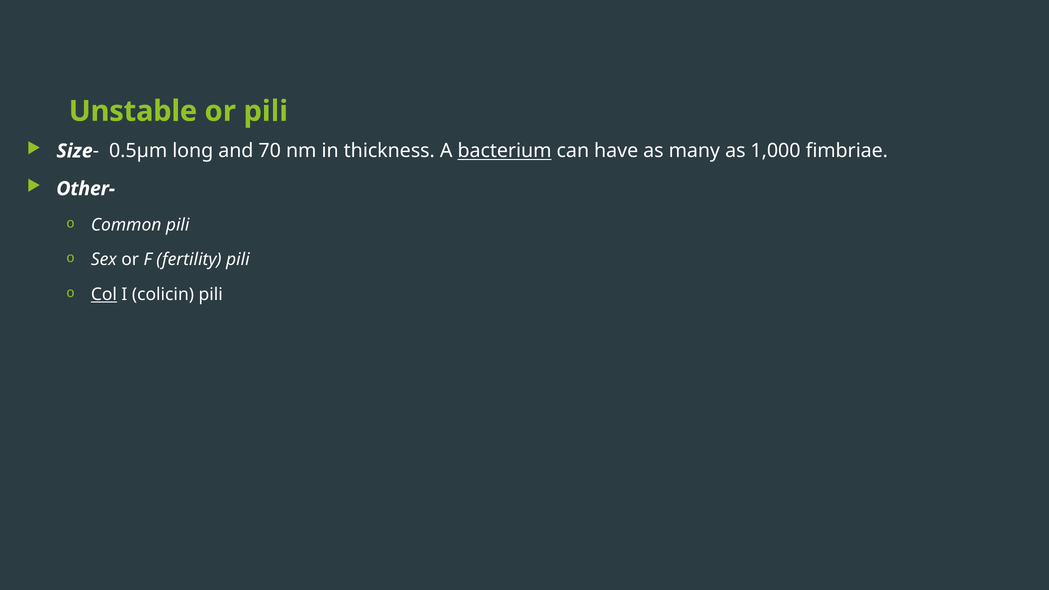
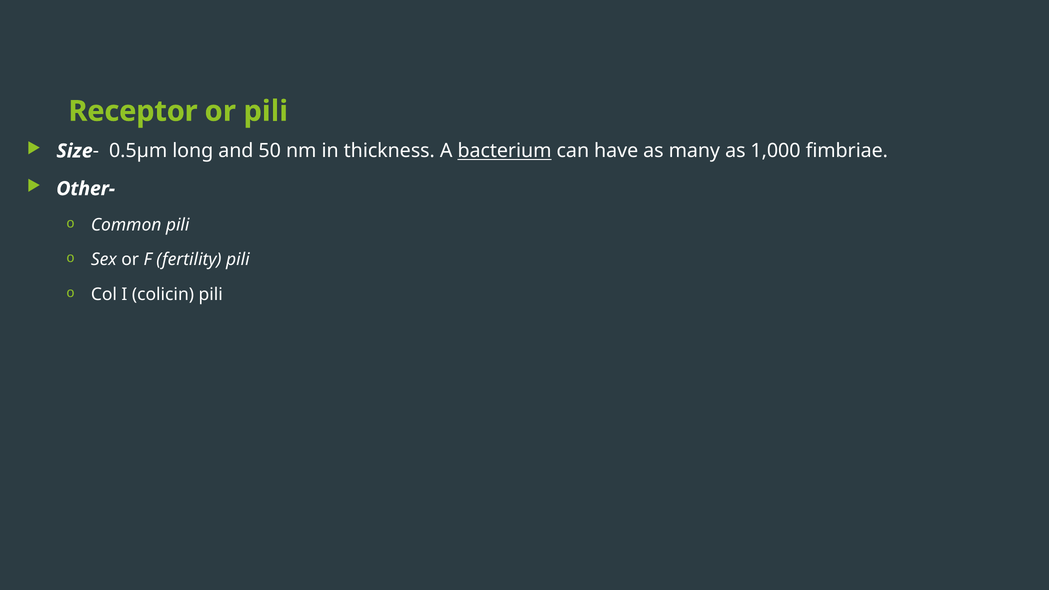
Unstable: Unstable -> Receptor (133, 111)
70: 70 -> 50 (270, 151)
Col underline: present -> none (104, 294)
